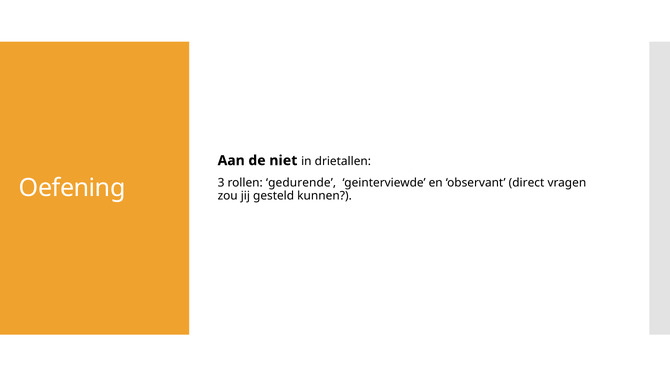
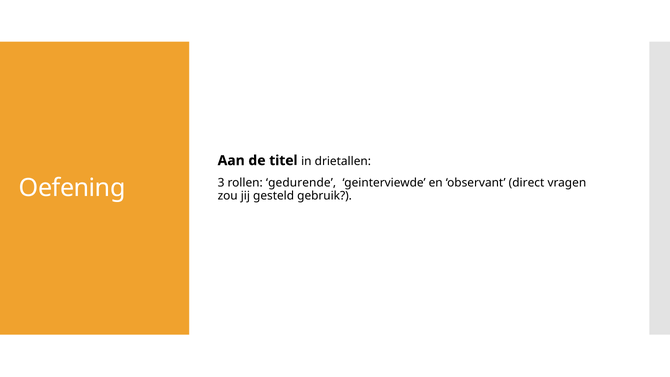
niet: niet -> titel (283, 160)
kunnen: kunnen -> gebruik (325, 196)
